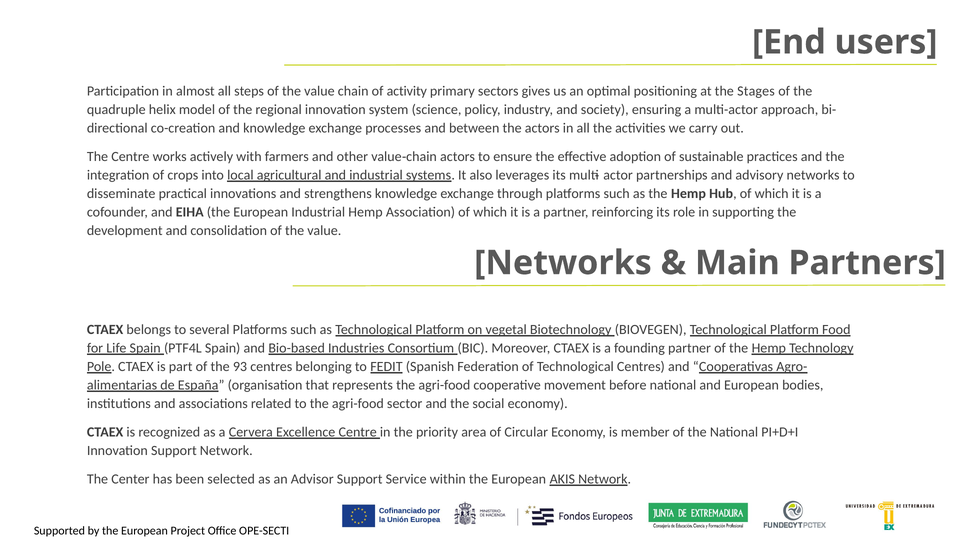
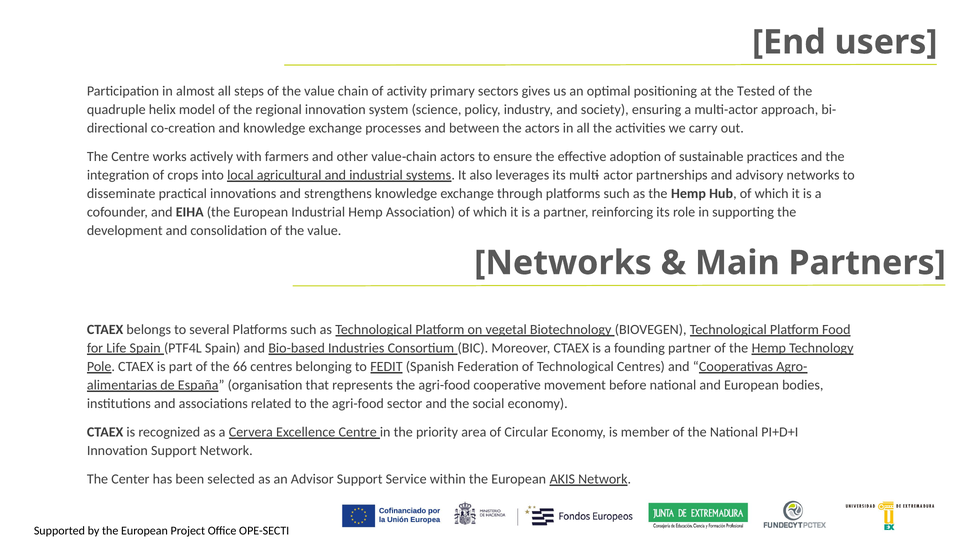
Stages: Stages -> Tested (756, 91)
93: 93 -> 66 (240, 367)
